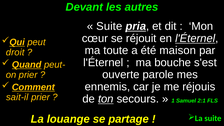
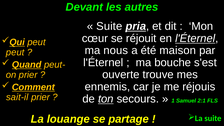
toute: toute -> nous (116, 50)
droit: droit -> peut (15, 52)
parole: parole -> trouve (158, 75)
